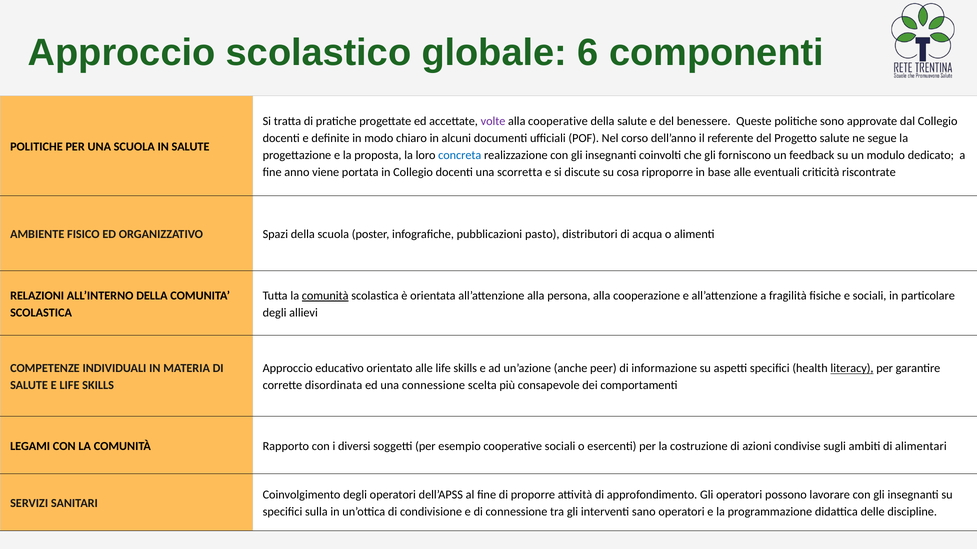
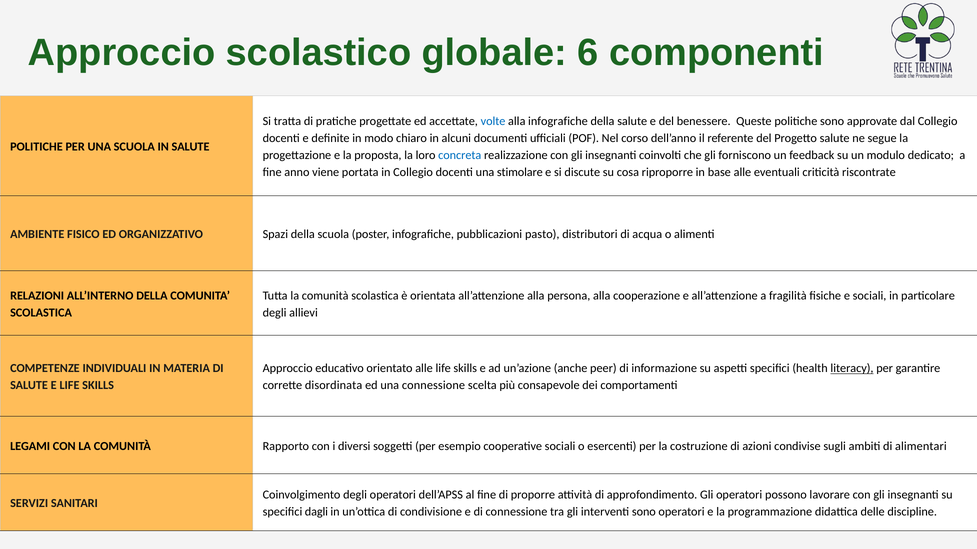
volte colour: purple -> blue (493, 121)
alla cooperative: cooperative -> infografiche (558, 121)
scorretta: scorretta -> stimolare (520, 172)
comunità underline: present -> none (325, 296)
sulla: sulla -> dagli (316, 512)
interventi sano: sano -> sono (644, 512)
